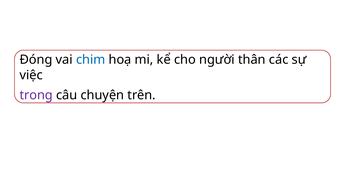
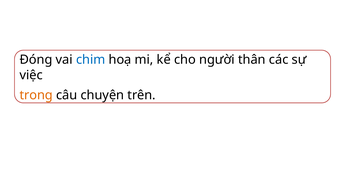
trong colour: purple -> orange (36, 95)
